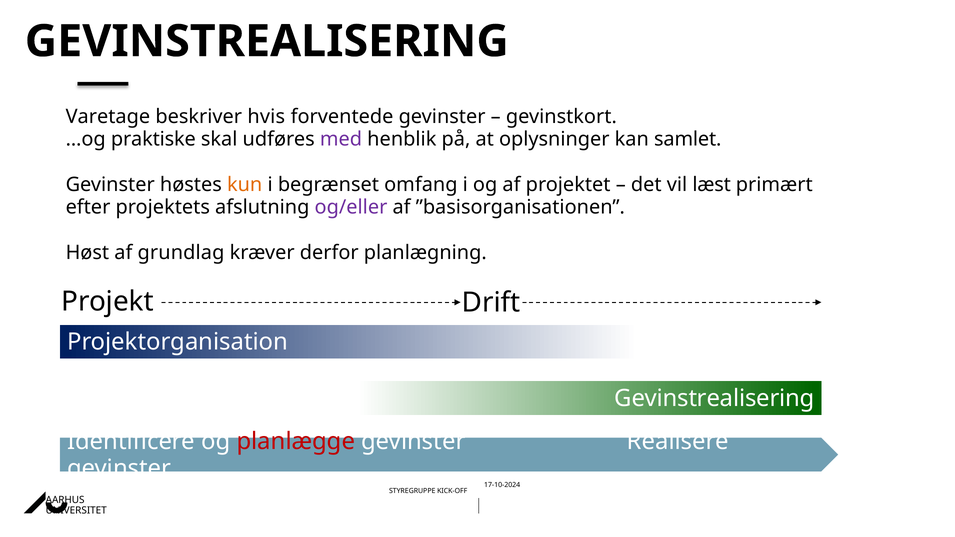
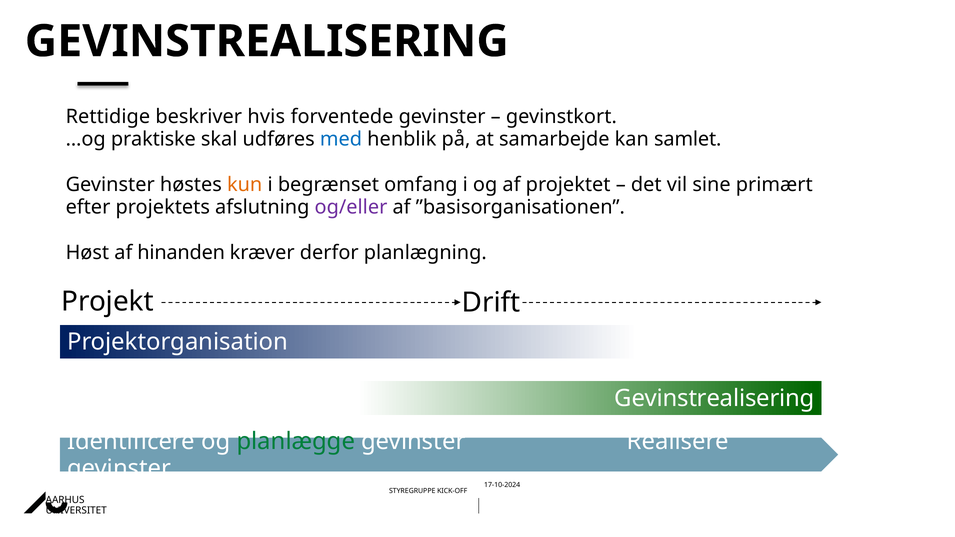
Varetage: Varetage -> Rettidige (108, 117)
med colour: purple -> blue (341, 139)
oplysninger: oplysninger -> samarbejde (554, 139)
læst: læst -> sine (712, 185)
grundlag: grundlag -> hinanden (181, 253)
planlægge colour: red -> green (296, 441)
